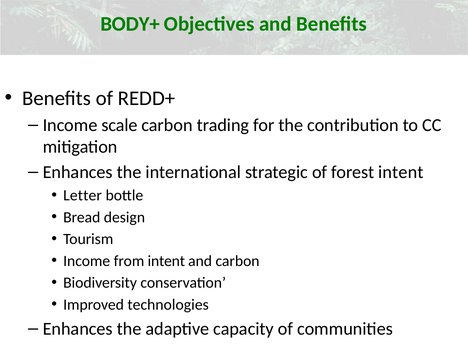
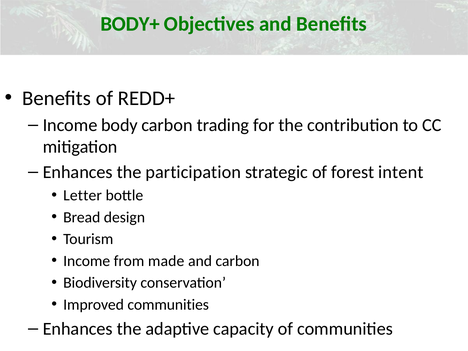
scale: scale -> body (119, 125)
international: international -> participation (193, 172)
from intent: intent -> made (166, 261)
Improved technologies: technologies -> communities (168, 305)
